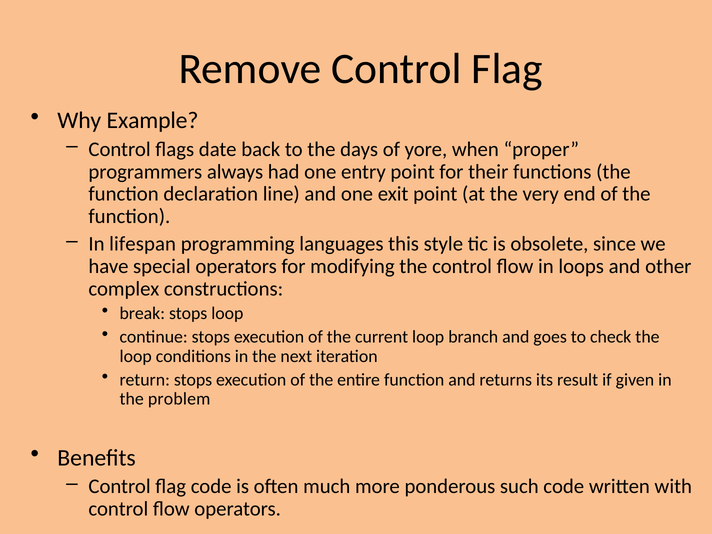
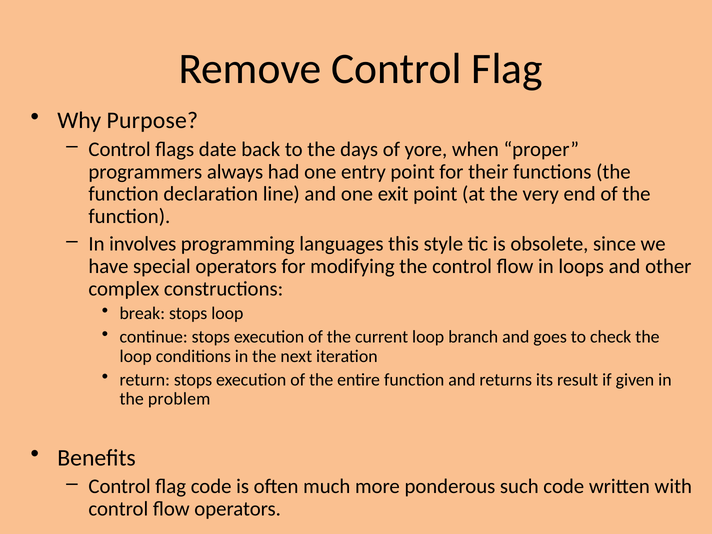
Example: Example -> Purpose (152, 121)
lifespan: lifespan -> involves (143, 244)
